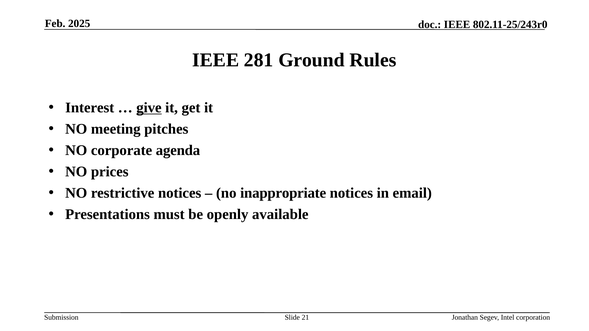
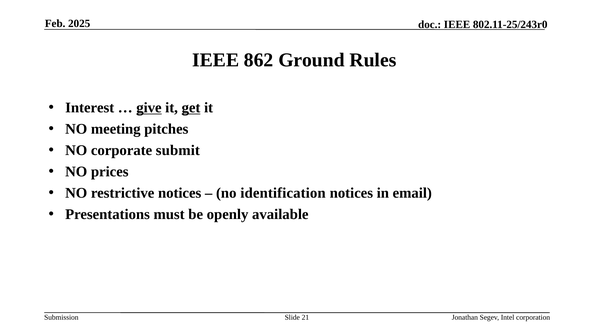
281: 281 -> 862 (259, 60)
get underline: none -> present (191, 108)
agenda: agenda -> submit (178, 151)
inappropriate: inappropriate -> identification (283, 193)
